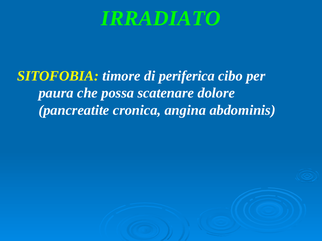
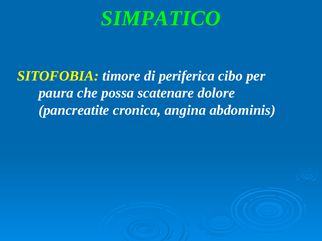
IRRADIATO: IRRADIATO -> SIMPATICO (161, 18)
